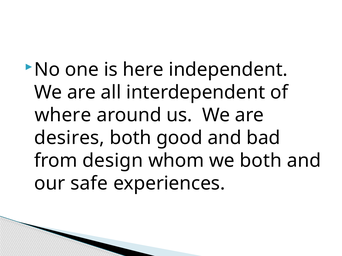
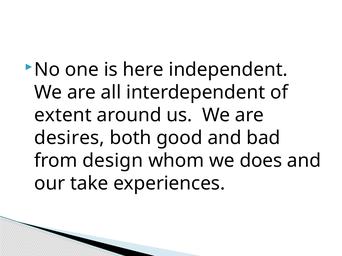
where: where -> extent (63, 115)
we both: both -> does (261, 161)
safe: safe -> take (89, 184)
